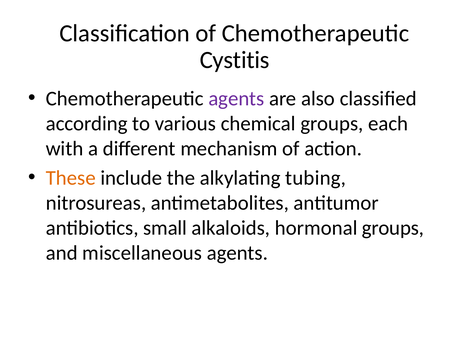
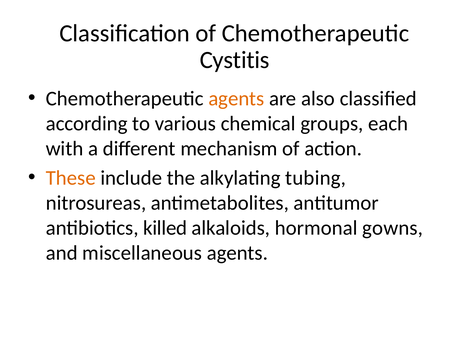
agents colour: purple -> orange (236, 98)
small: small -> killed (165, 228)
hormonal groups: groups -> gowns (393, 228)
